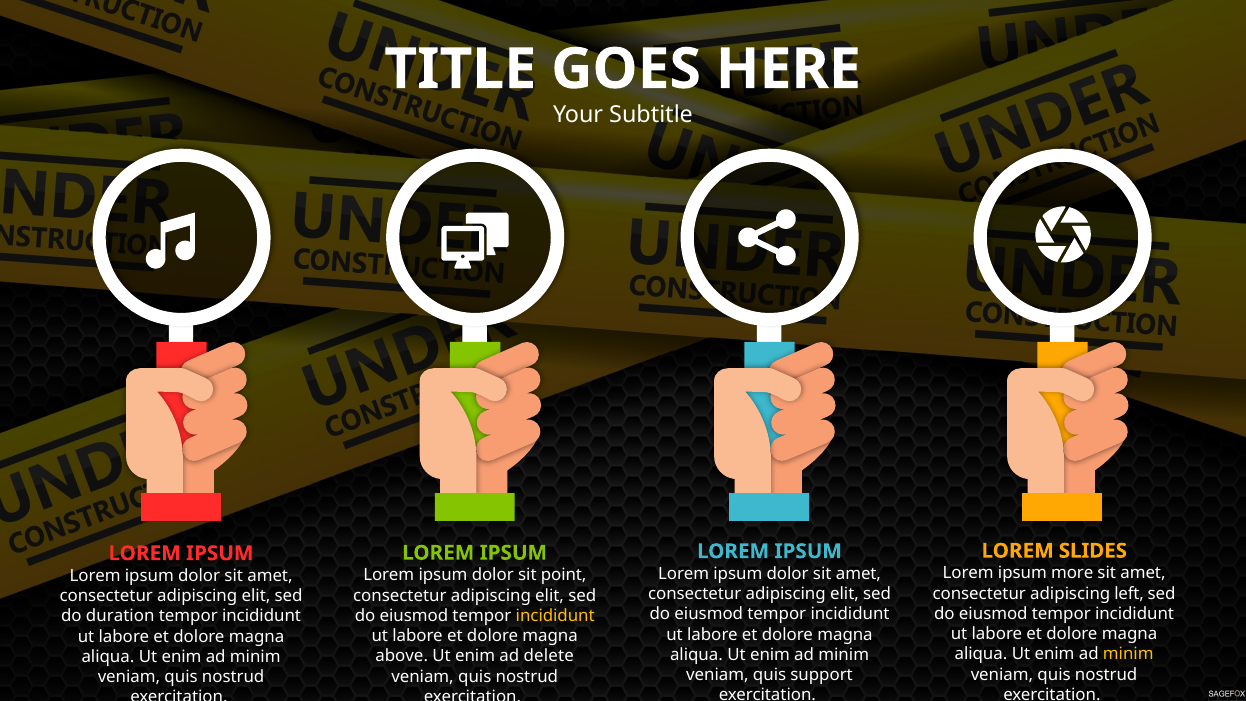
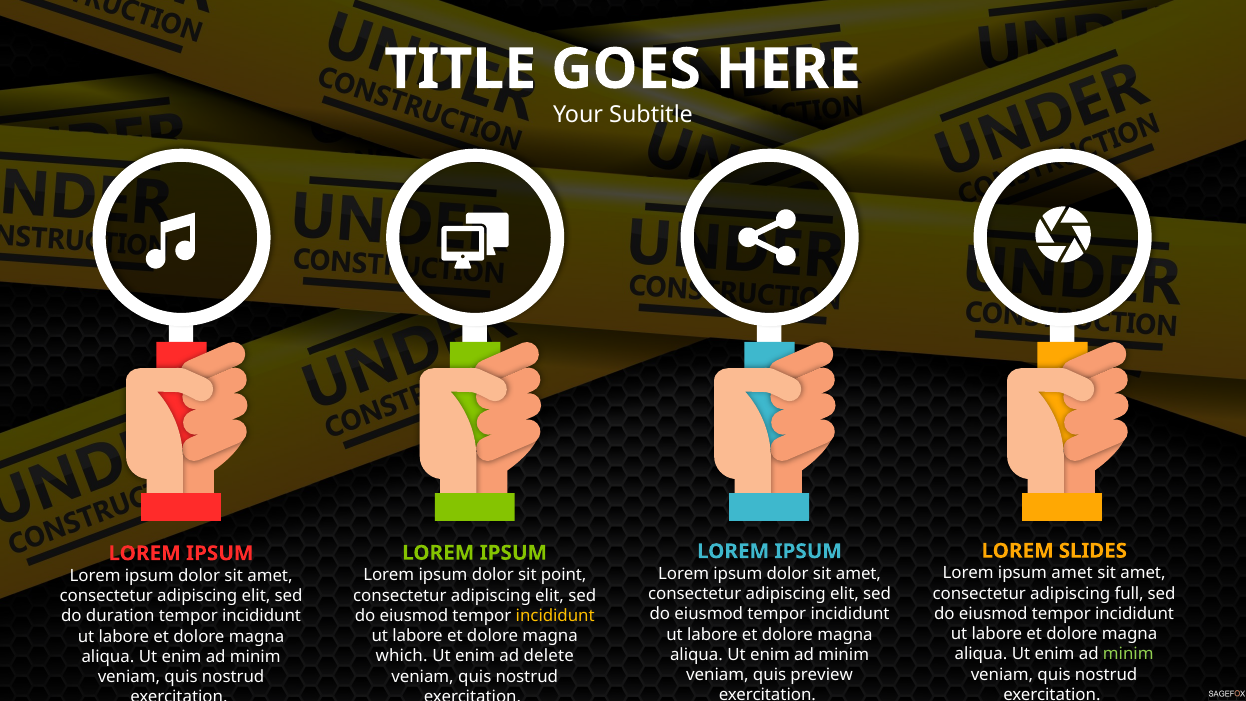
ipsum more: more -> amet (1072, 573)
left: left -> full (1129, 593)
minim colour: yellow -> light green (1128, 654)
above: above -> which (402, 656)
support: support -> preview (822, 675)
